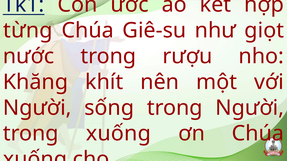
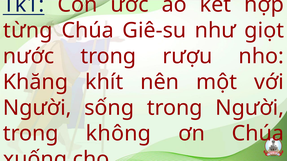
trong xuống: xuống -> không (118, 134)
